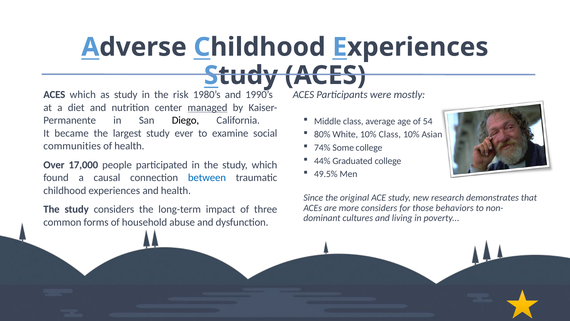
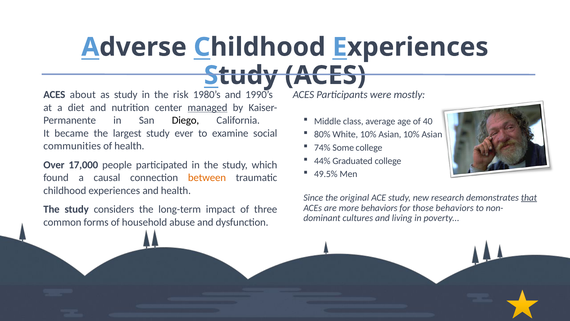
ACES which: which -> about (83, 95)
54: 54 -> 40 (428, 121)
White 10% Class: Class -> Asian (390, 134)
between colour: blue -> orange (207, 178)
that underline: none -> present (529, 197)
more considers: considers -> behaviors (379, 208)
